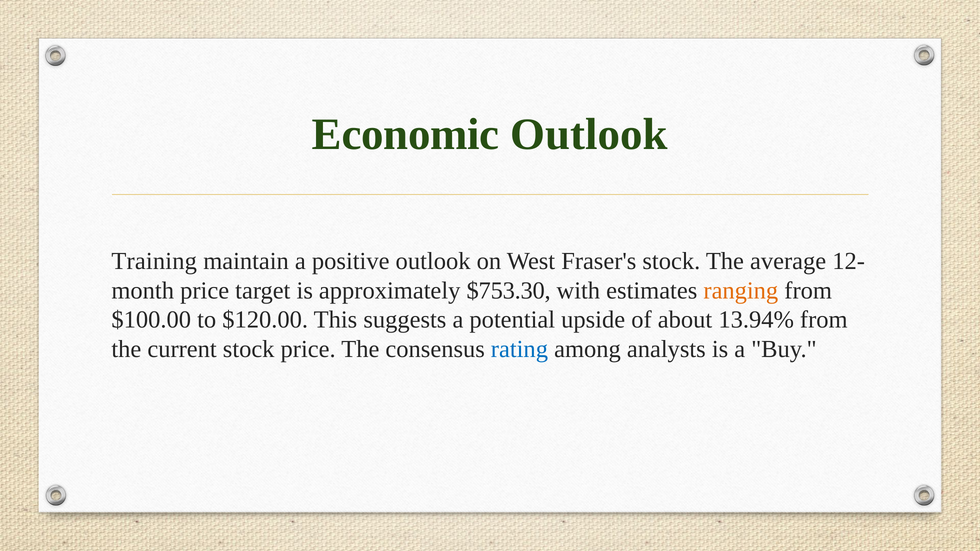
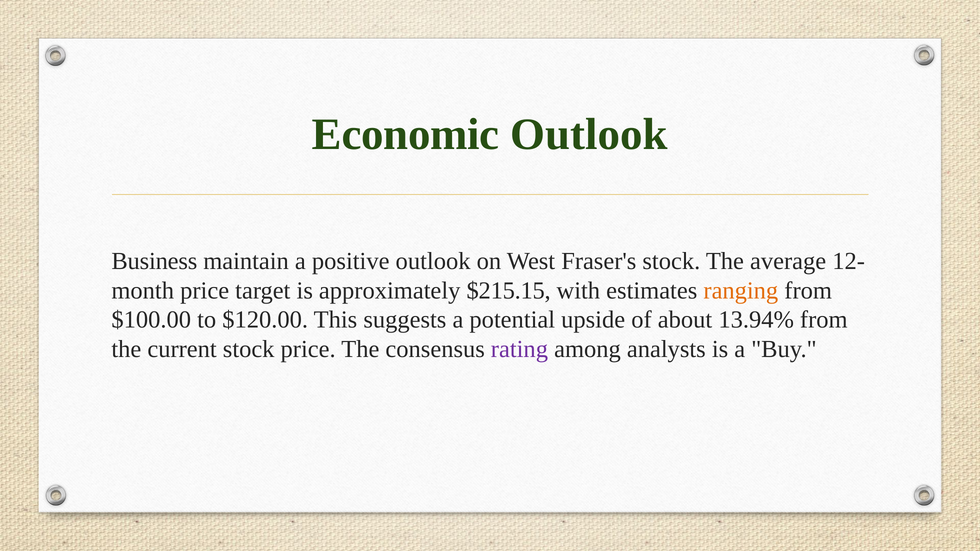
Training: Training -> Business (154, 261)
$753.30: $753.30 -> $215.15 (509, 291)
rating colour: blue -> purple (519, 349)
